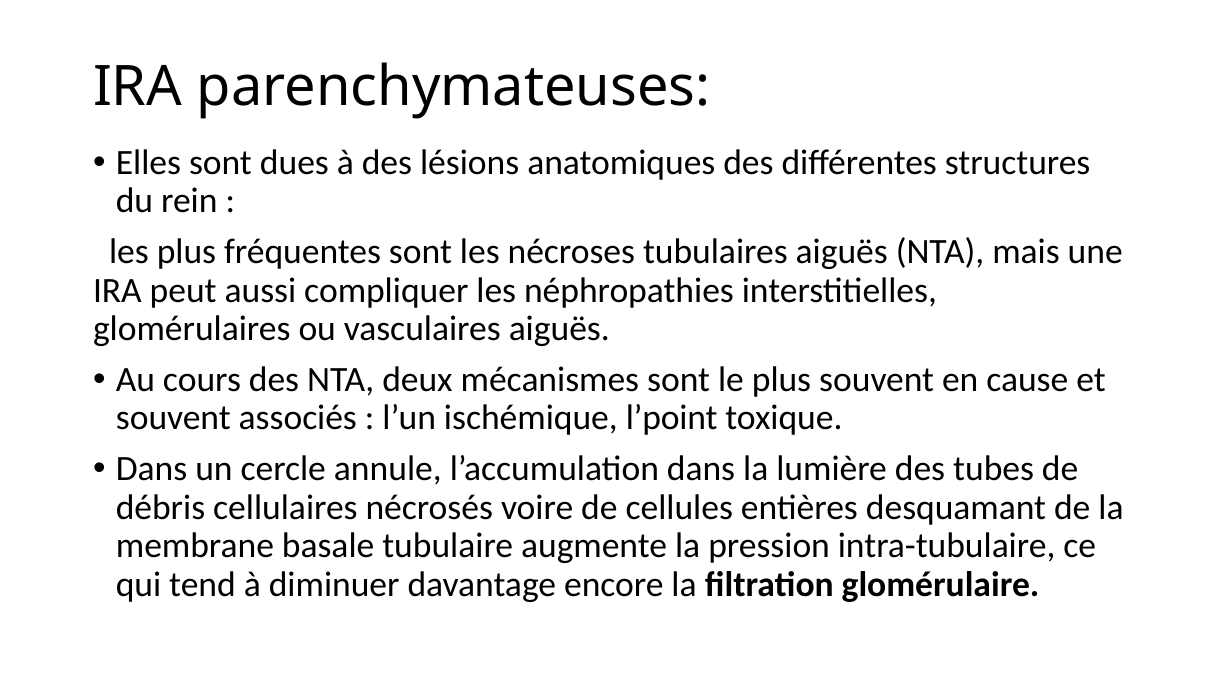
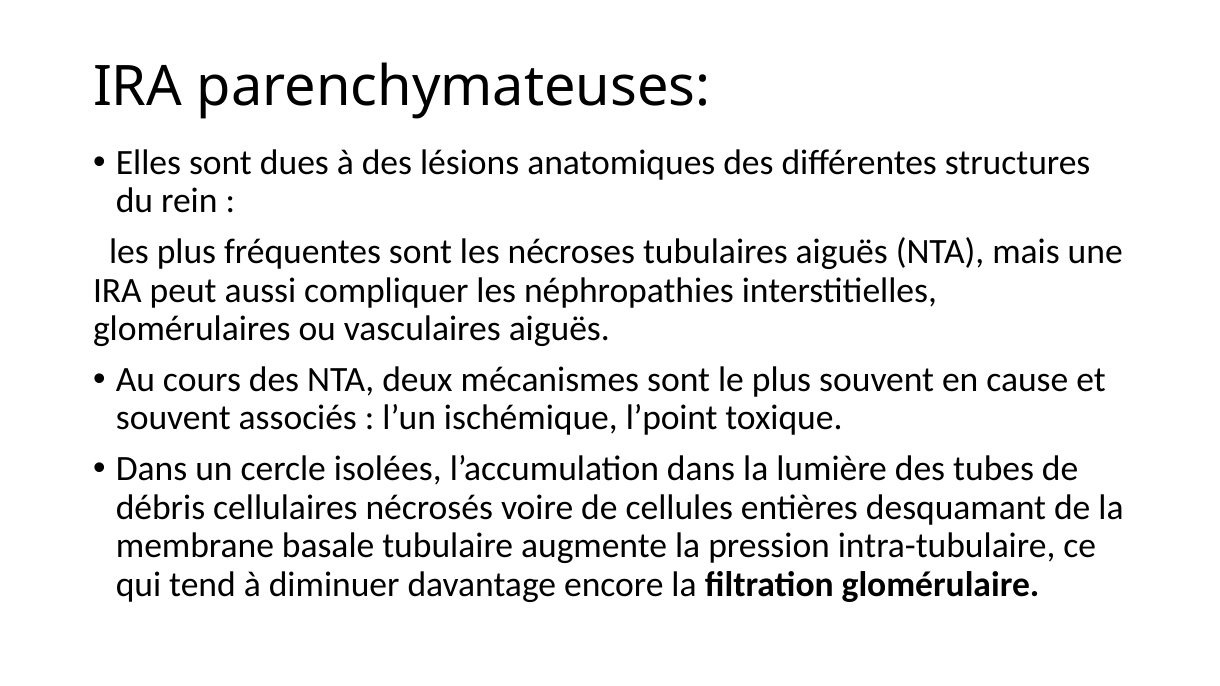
annule: annule -> isolées (388, 469)
